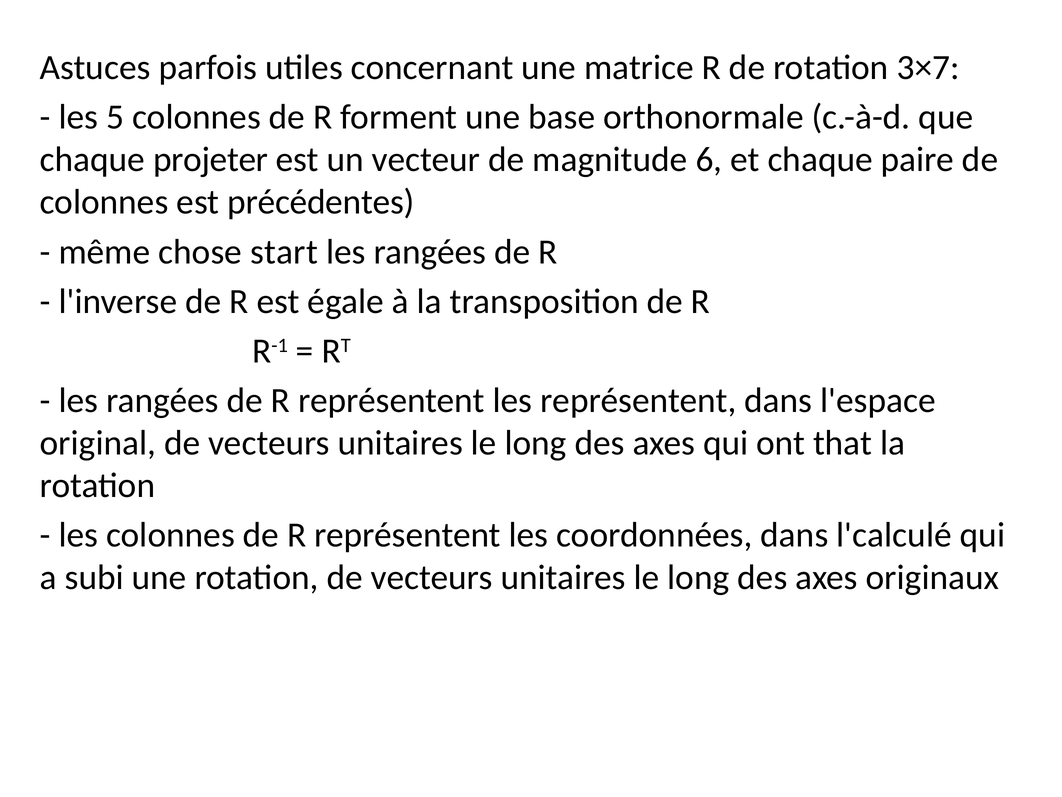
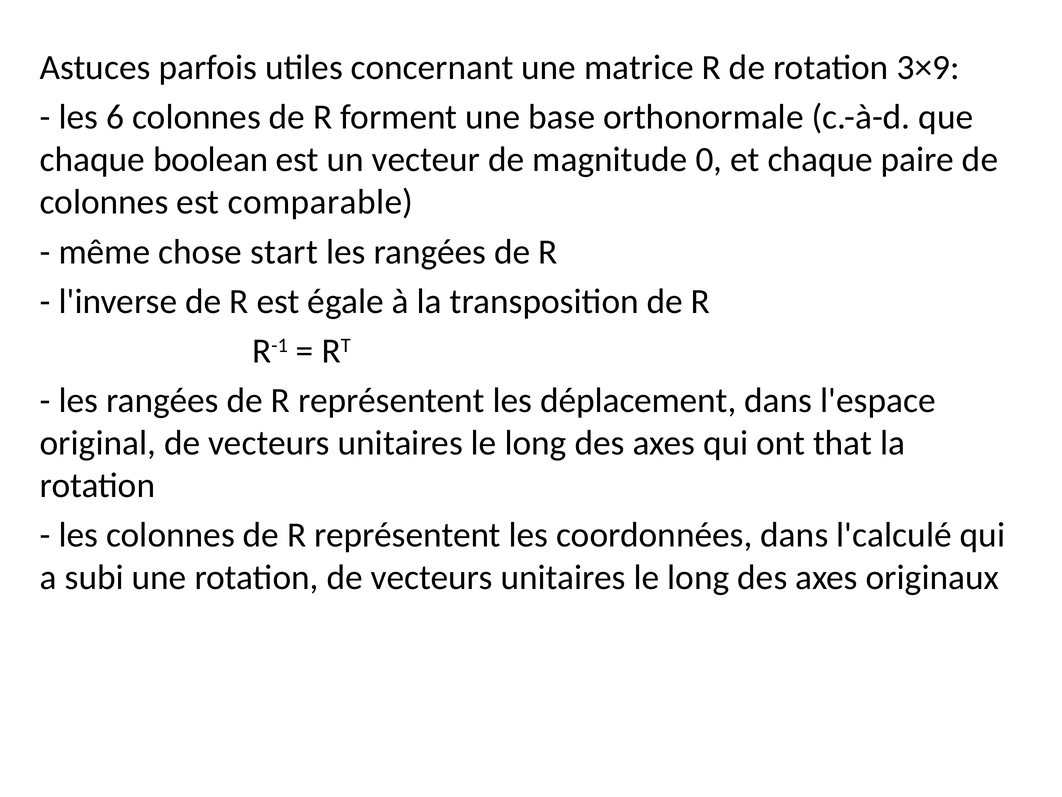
3×7: 3×7 -> 3×9 (928, 68)
5: 5 -> 6 (115, 117)
projeter: projeter -> boolean (211, 160)
6: 6 -> 0 (709, 160)
précédentes: précédentes -> comparable (321, 202)
les représentent: représentent -> déplacement (638, 400)
